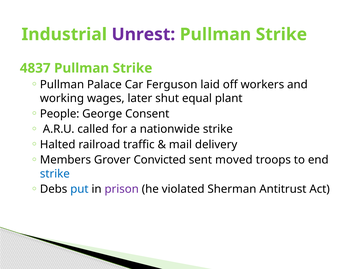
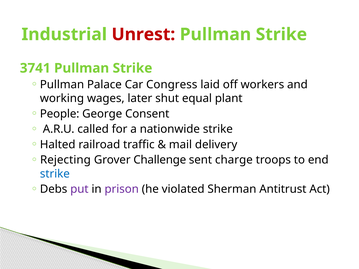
Unrest colour: purple -> red (143, 34)
4837: 4837 -> 3741 (35, 68)
Ferguson: Ferguson -> Congress (172, 85)
Members: Members -> Rejecting (65, 160)
Convicted: Convicted -> Challenge (160, 160)
moved: moved -> charge (234, 160)
put colour: blue -> purple (79, 189)
